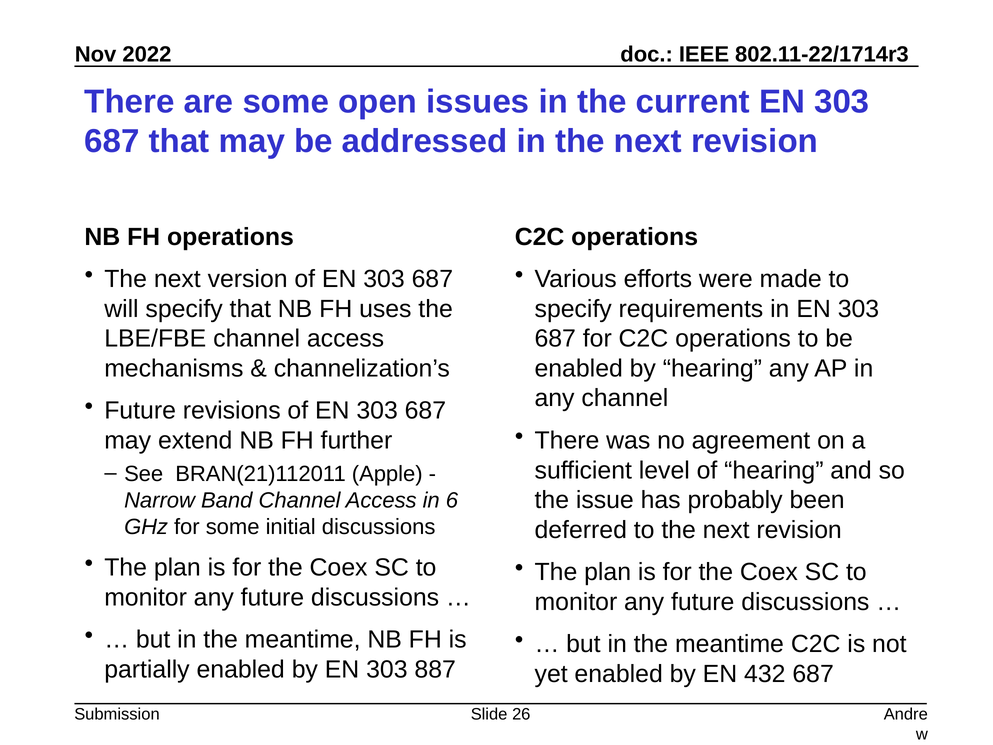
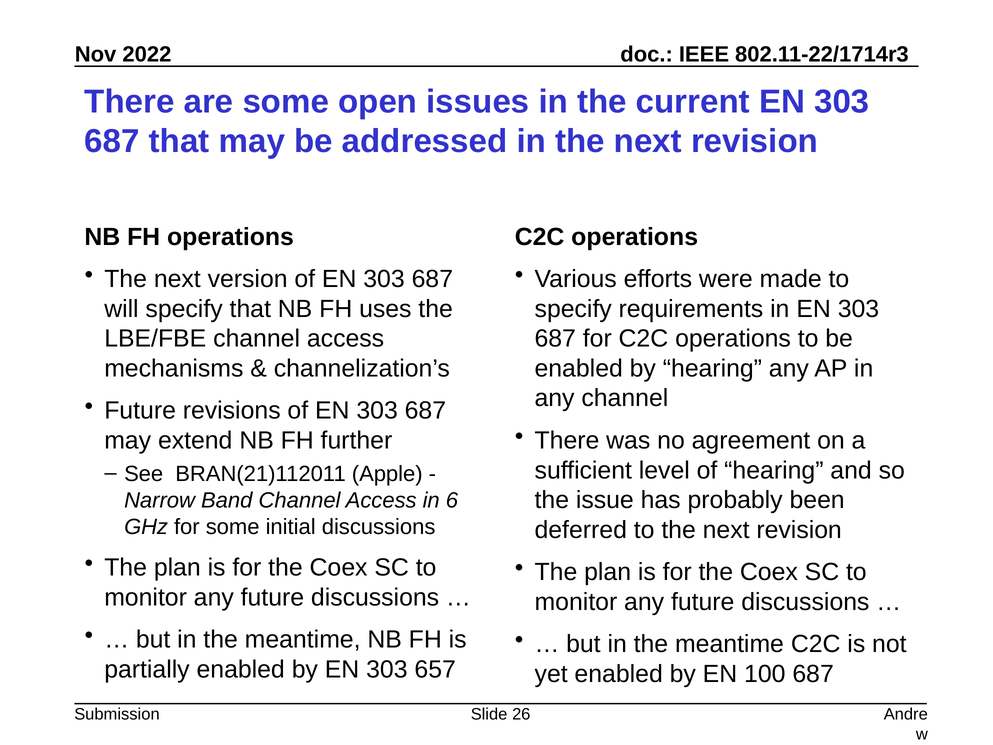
887: 887 -> 657 (435, 669)
432: 432 -> 100 (765, 674)
